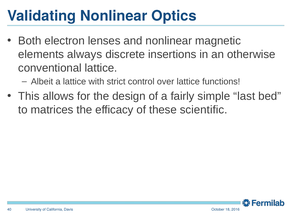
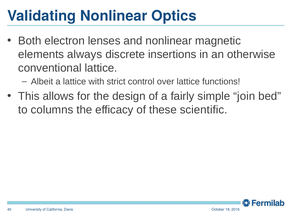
last: last -> join (244, 96)
matrices: matrices -> columns (52, 110)
